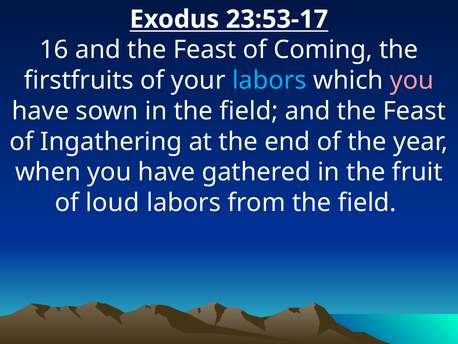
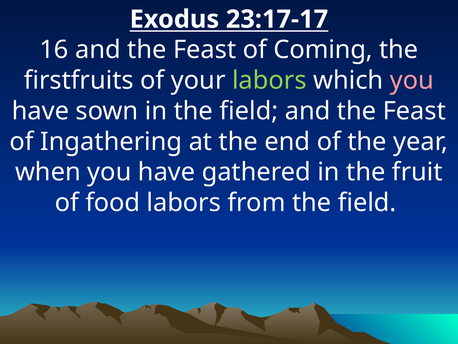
23:53-17: 23:53-17 -> 23:17-17 (277, 19)
labors colour: light blue -> light green (269, 80)
loud: loud -> food (113, 202)
